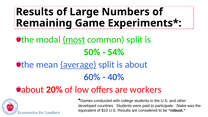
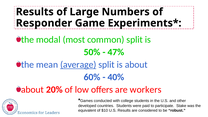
Remaining: Remaining -> Responder (44, 23)
most underline: present -> none (74, 40)
54%: 54% -> 47% (116, 52)
